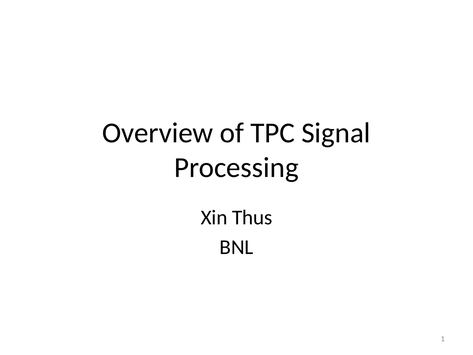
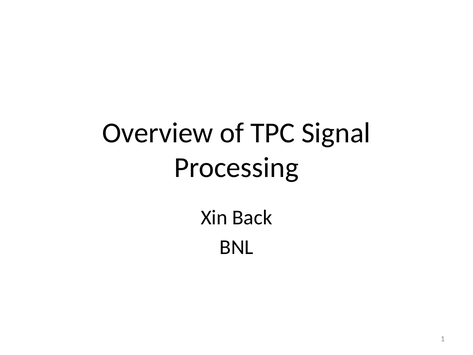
Thus: Thus -> Back (252, 217)
